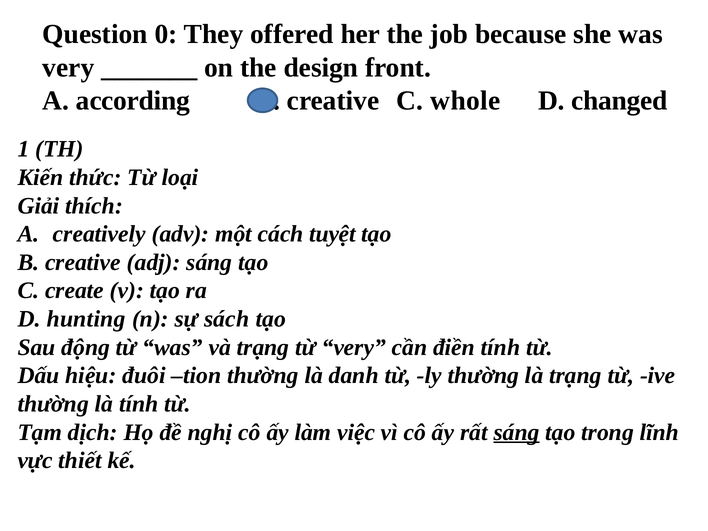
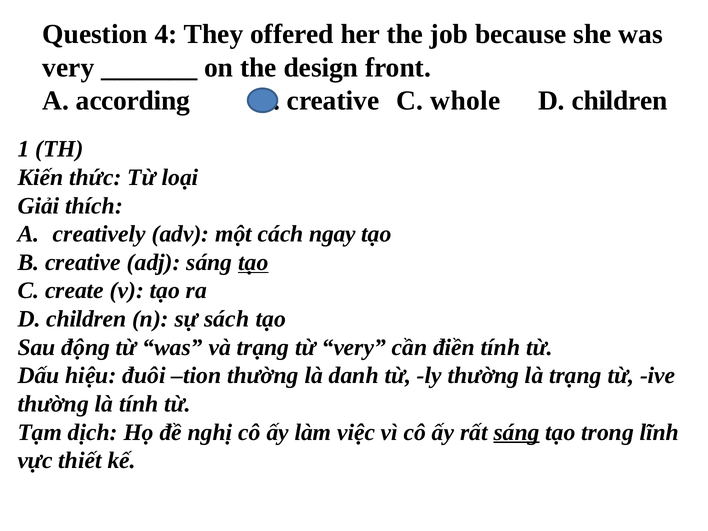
0: 0 -> 4 (166, 34)
changed: changed -> children (620, 100)
tuyệt: tuyệt -> ngay (333, 234)
tạo underline: none -> present (253, 262)
hunting: hunting -> children (86, 319)
